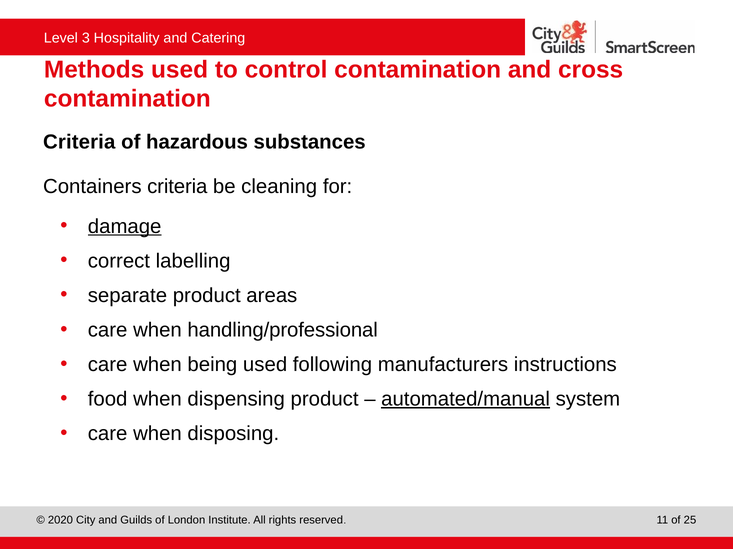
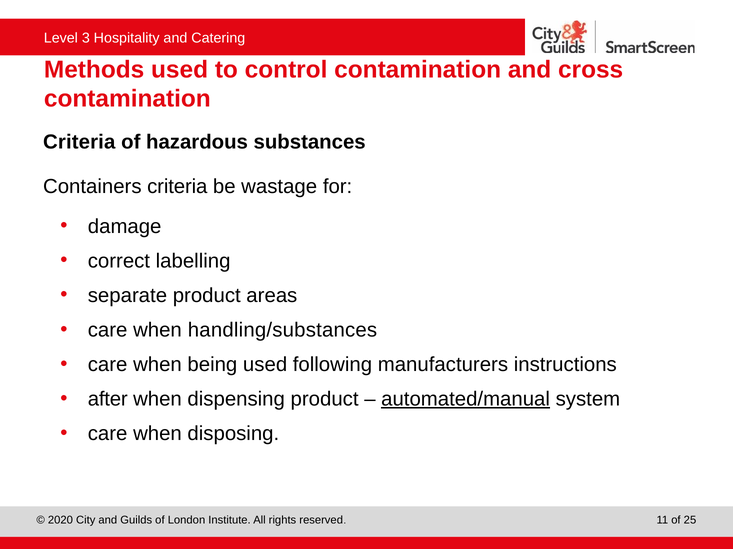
cleaning: cleaning -> wastage (279, 187)
damage underline: present -> none (125, 227)
handling/professional: handling/professional -> handling/substances (282, 330)
food: food -> after (108, 400)
